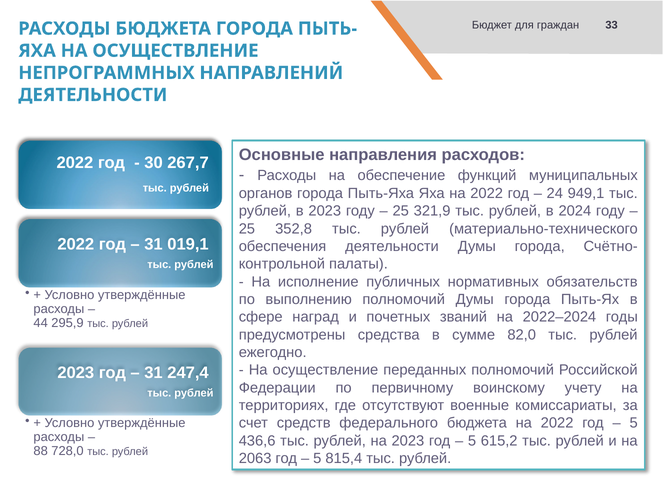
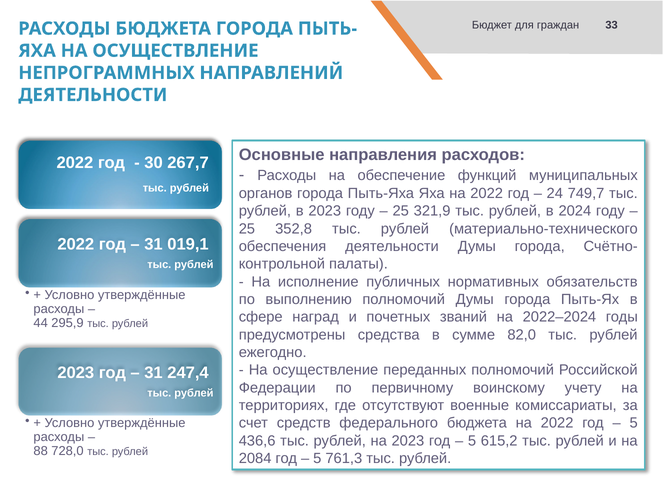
949,1: 949,1 -> 749,7 (586, 193)
2063: 2063 -> 2084 (255, 459)
815,4: 815,4 -> 761,3 (344, 459)
